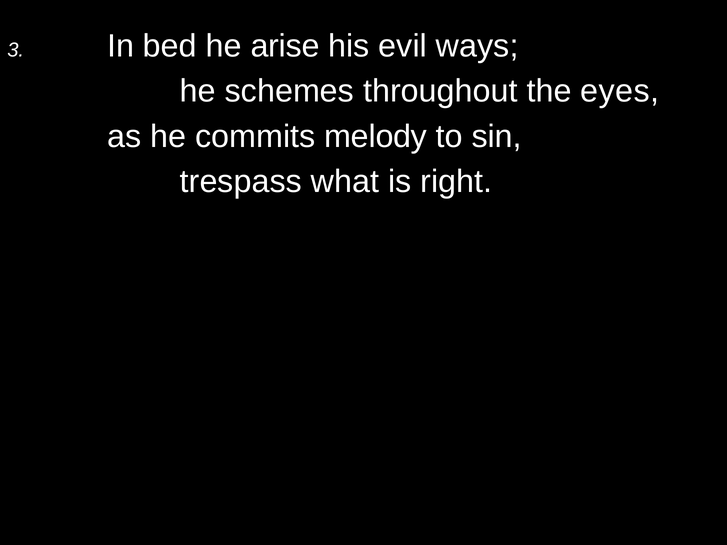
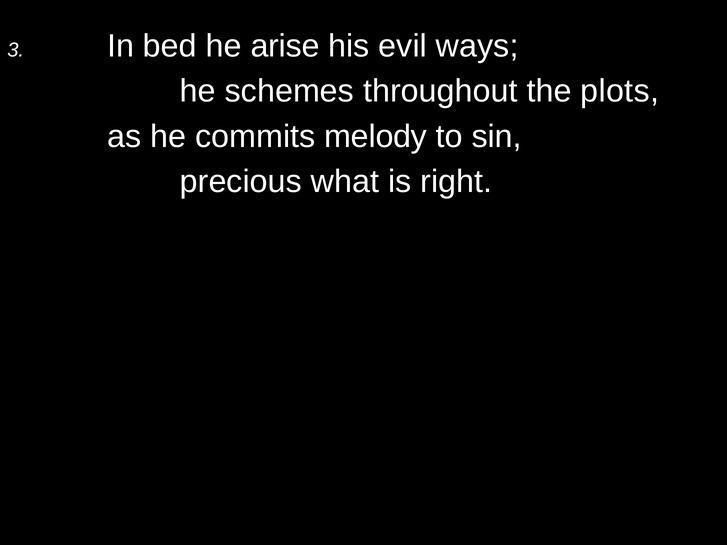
eyes: eyes -> plots (620, 91)
trespass: trespass -> precious (241, 182)
